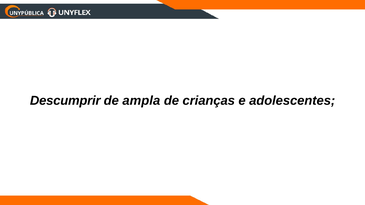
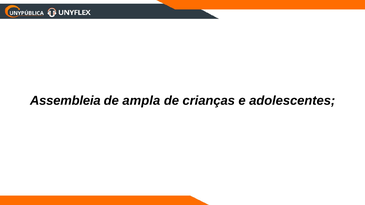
Descumprir: Descumprir -> Assembleia (65, 101)
